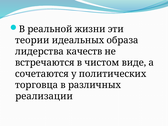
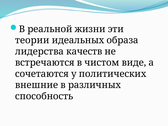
торговца: торговца -> внешние (37, 85)
реализации: реализации -> способность (44, 96)
